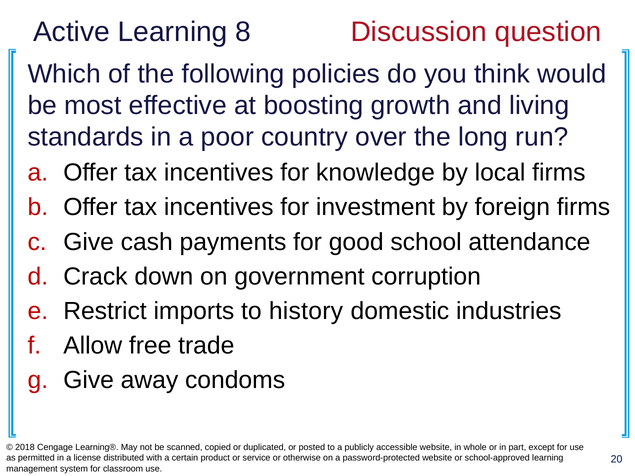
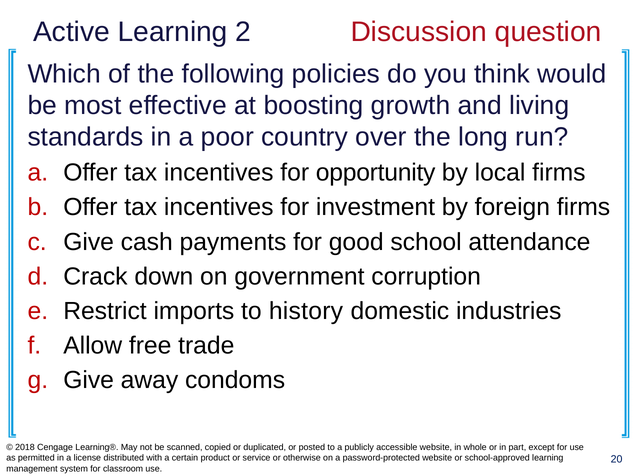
8: 8 -> 2 (243, 32)
knowledge: knowledge -> opportunity (376, 173)
